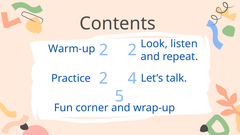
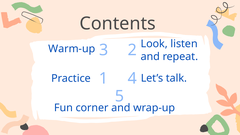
Warm-up 2: 2 -> 3 (104, 50)
Practice 2: 2 -> 1 (104, 78)
